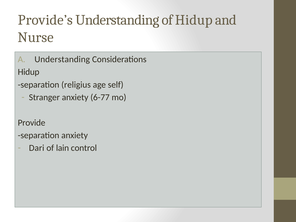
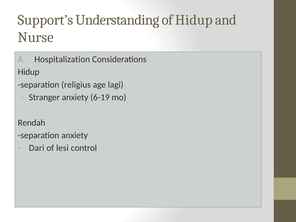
Provide’s: Provide’s -> Support’s (45, 20)
Understanding: Understanding -> Hospitalization (62, 59)
self: self -> lagi (116, 85)
6-77: 6-77 -> 6-19 (100, 97)
Provide: Provide -> Rendah (32, 123)
lain: lain -> lesi (62, 148)
